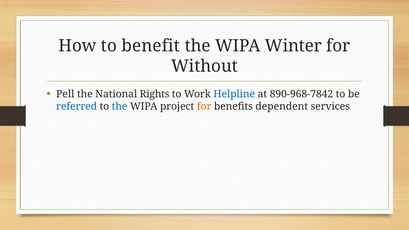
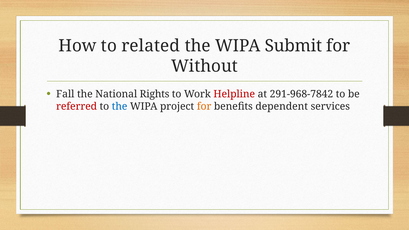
benefit: benefit -> related (151, 46)
Winter: Winter -> Submit (293, 46)
Pell: Pell -> Fall (65, 94)
Helpline colour: blue -> red (234, 94)
890-968-7842: 890-968-7842 -> 291-968-7842 (301, 94)
referred colour: blue -> red (77, 106)
